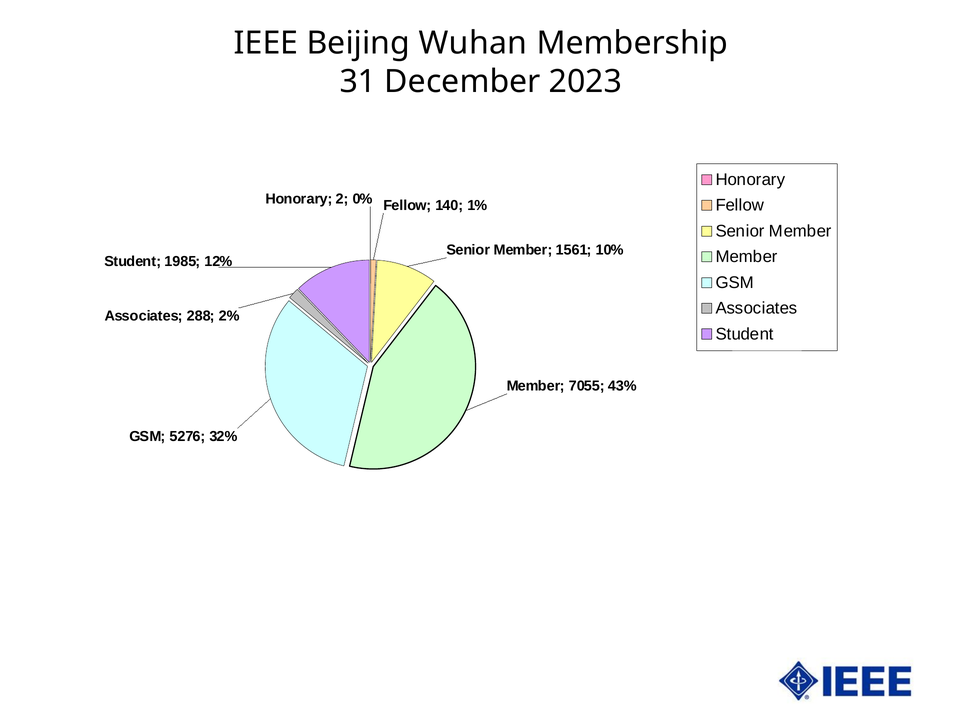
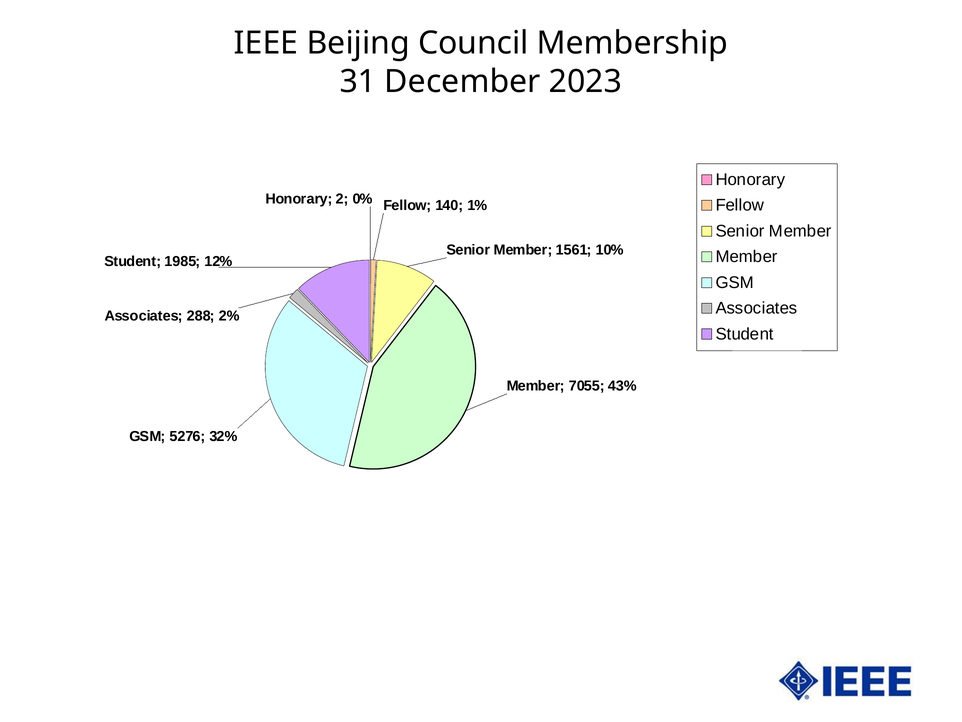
Wuhan: Wuhan -> Council (473, 43)
